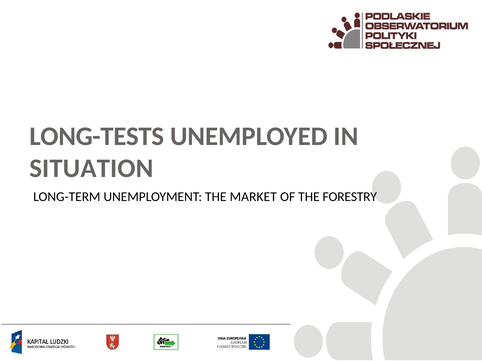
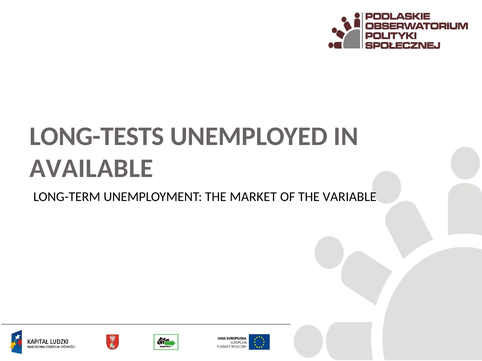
SITUATION: SITUATION -> AVAILABLE (91, 169)
FORESTRY: FORESTRY -> VARIABLE (350, 197)
